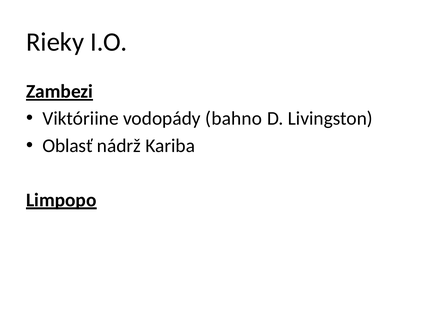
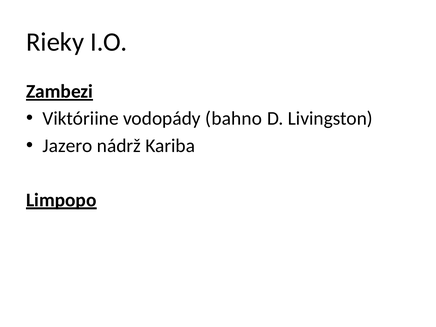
Oblasť: Oblasť -> Jazero (68, 146)
